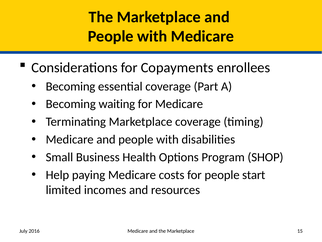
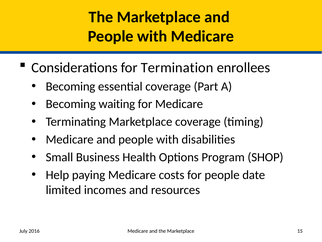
Copayments: Copayments -> Termination (177, 68)
start: start -> date (254, 175)
